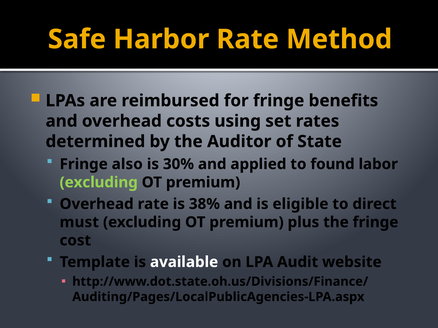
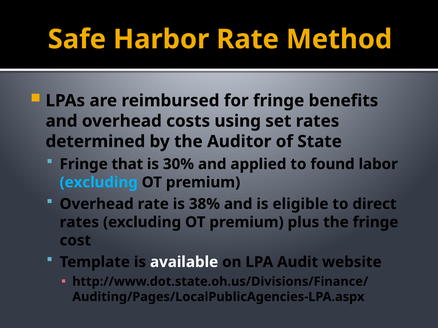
also: also -> that (127, 164)
excluding colour: light green -> light blue (99, 183)
must: must -> rates (79, 223)
